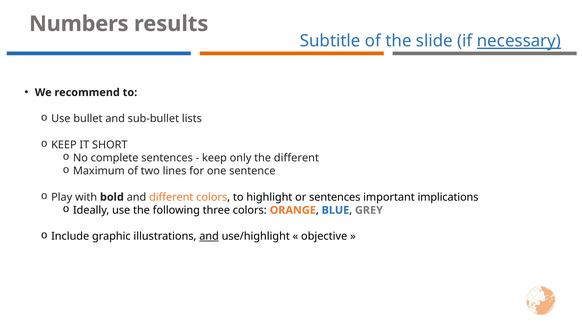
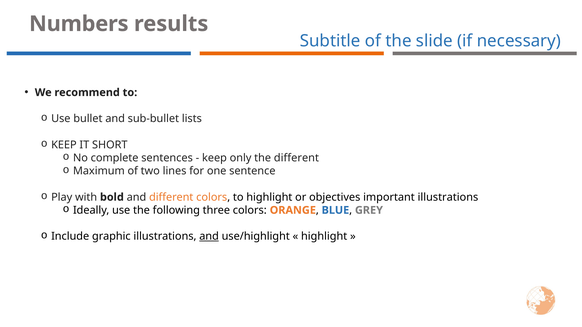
necessary underline: present -> none (519, 41)
or sentences: sentences -> objectives (335, 197)
important implications: implications -> illustrations (448, 197)
objective: objective -> highlight (324, 237)
